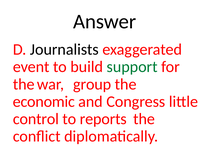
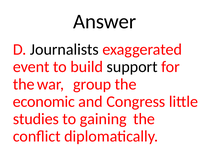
support colour: green -> black (132, 67)
control: control -> studies (36, 119)
reports: reports -> gaining (103, 119)
